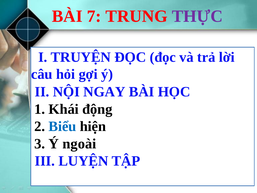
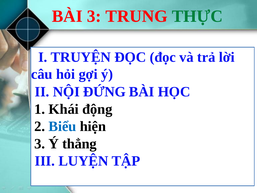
BÀI 7: 7 -> 3 (94, 16)
THỰC colour: purple -> green (197, 16)
NGAY: NGAY -> ĐỨNG (104, 92)
ngoài: ngoài -> thẳng (80, 144)
